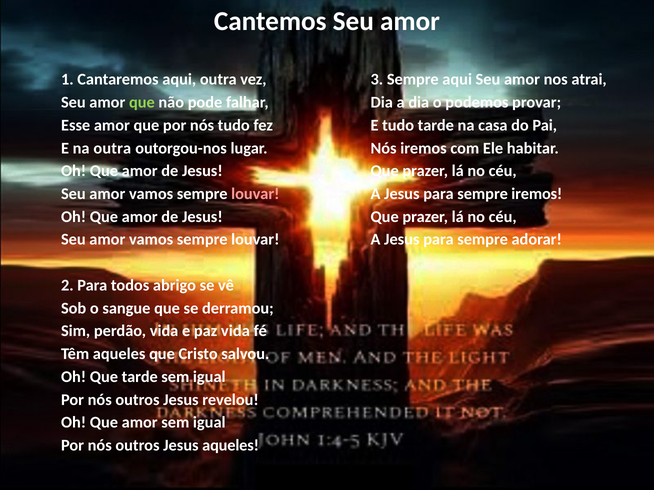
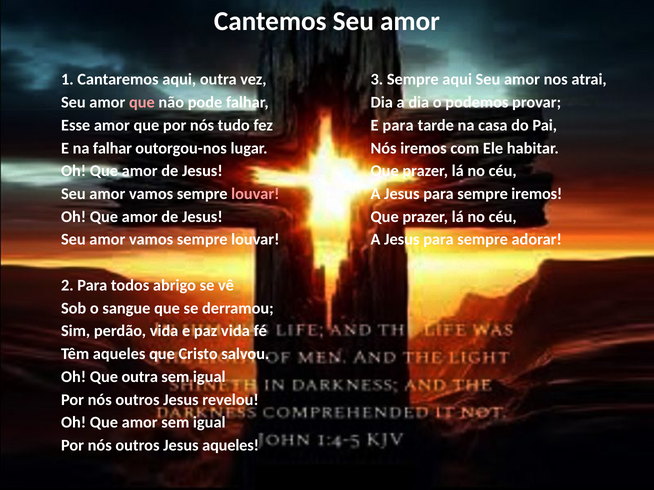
que colour: light green -> pink (142, 103)
E tudo: tudo -> para (398, 125)
na outra: outra -> falhar (112, 148)
Que tarde: tarde -> outra (140, 377)
